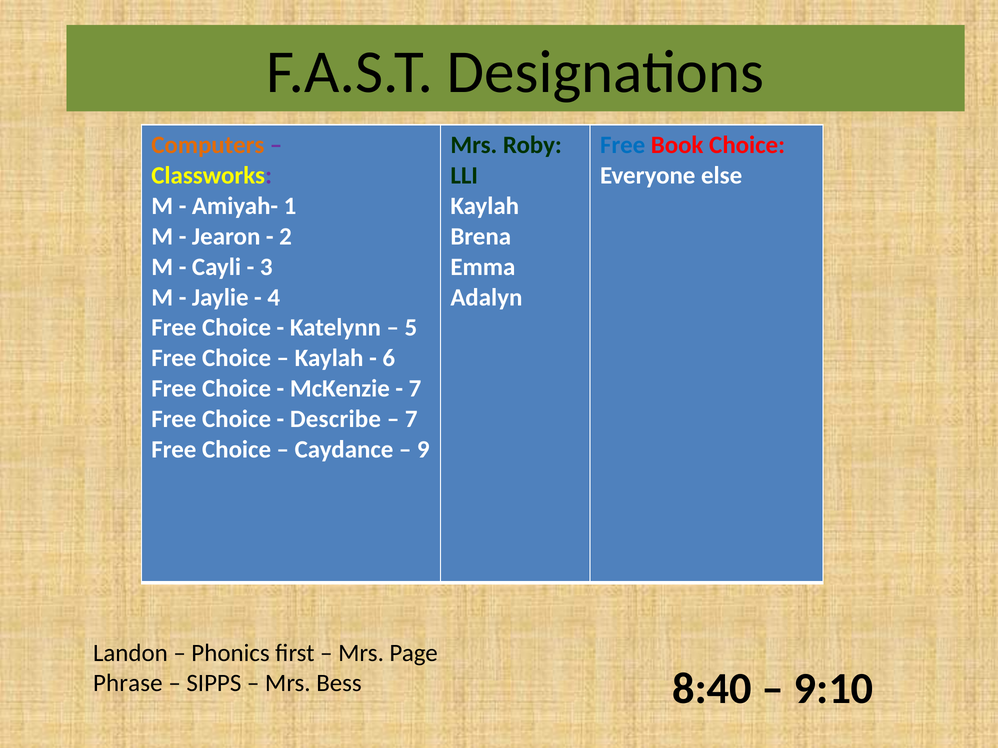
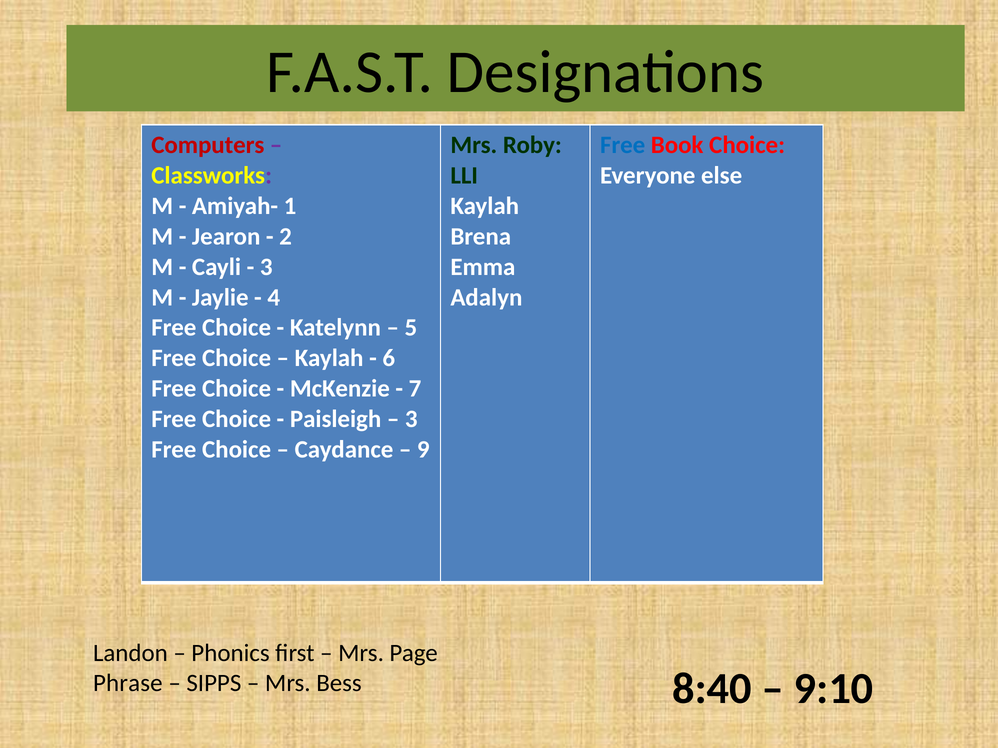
Computers colour: orange -> red (208, 145)
Describe: Describe -> Paisleigh (336, 419)
7: 7 -> 3 (411, 419)
